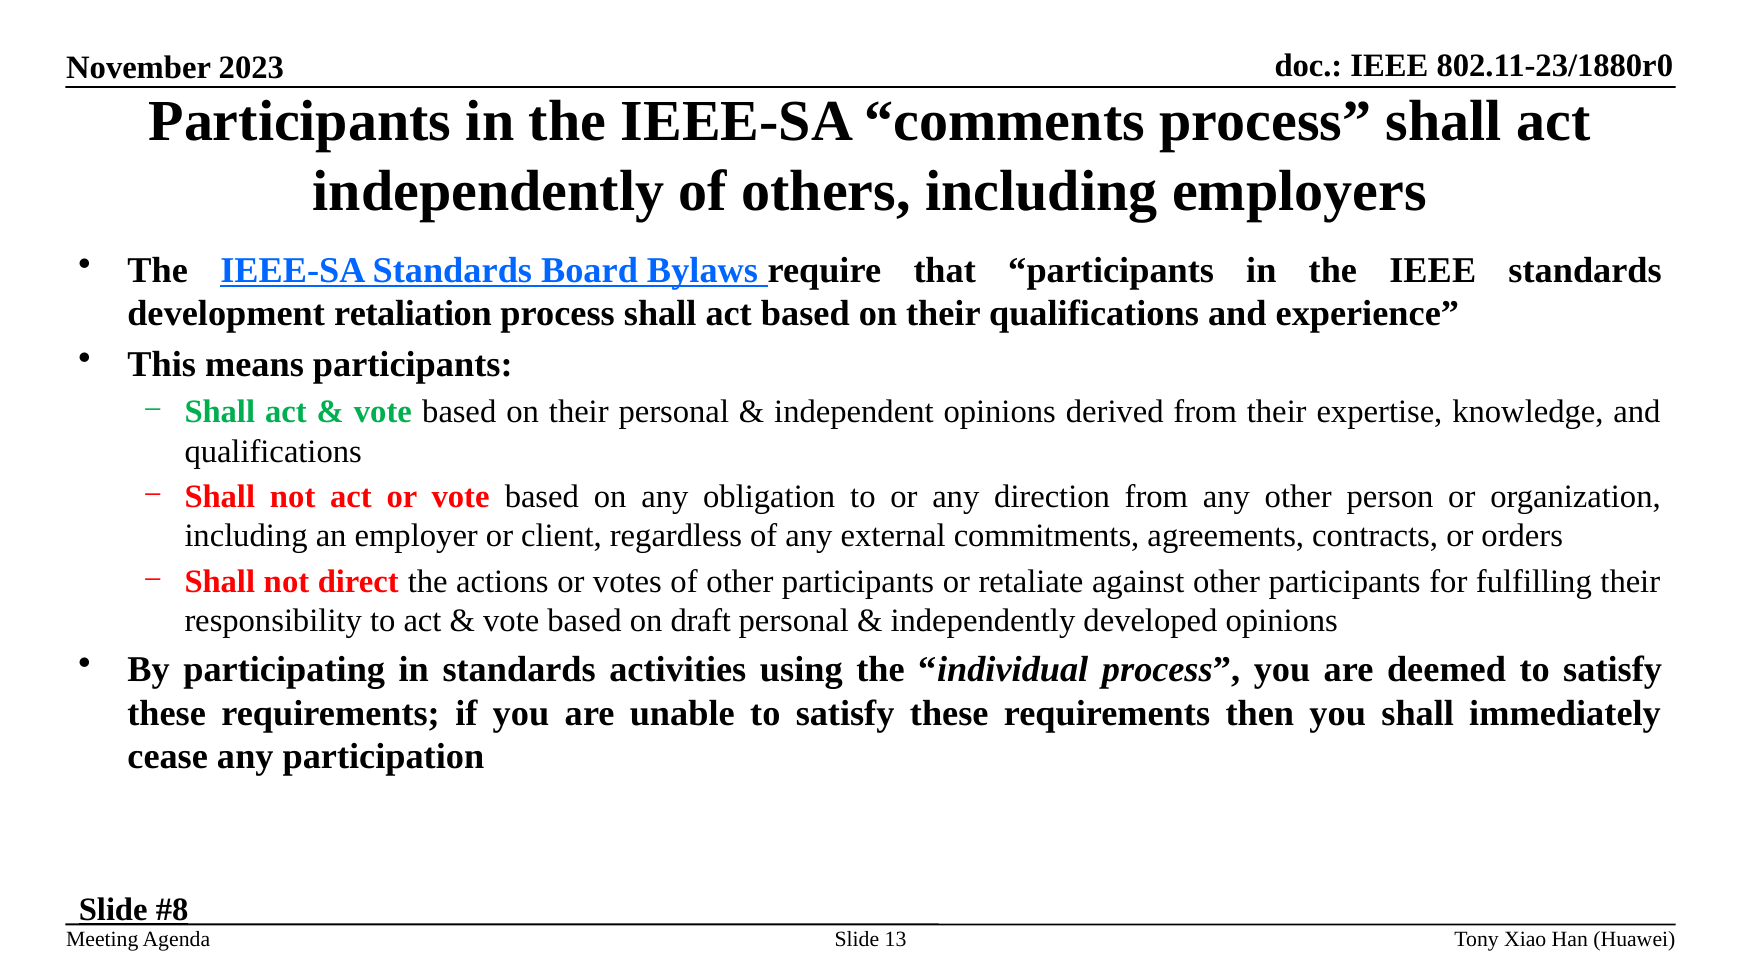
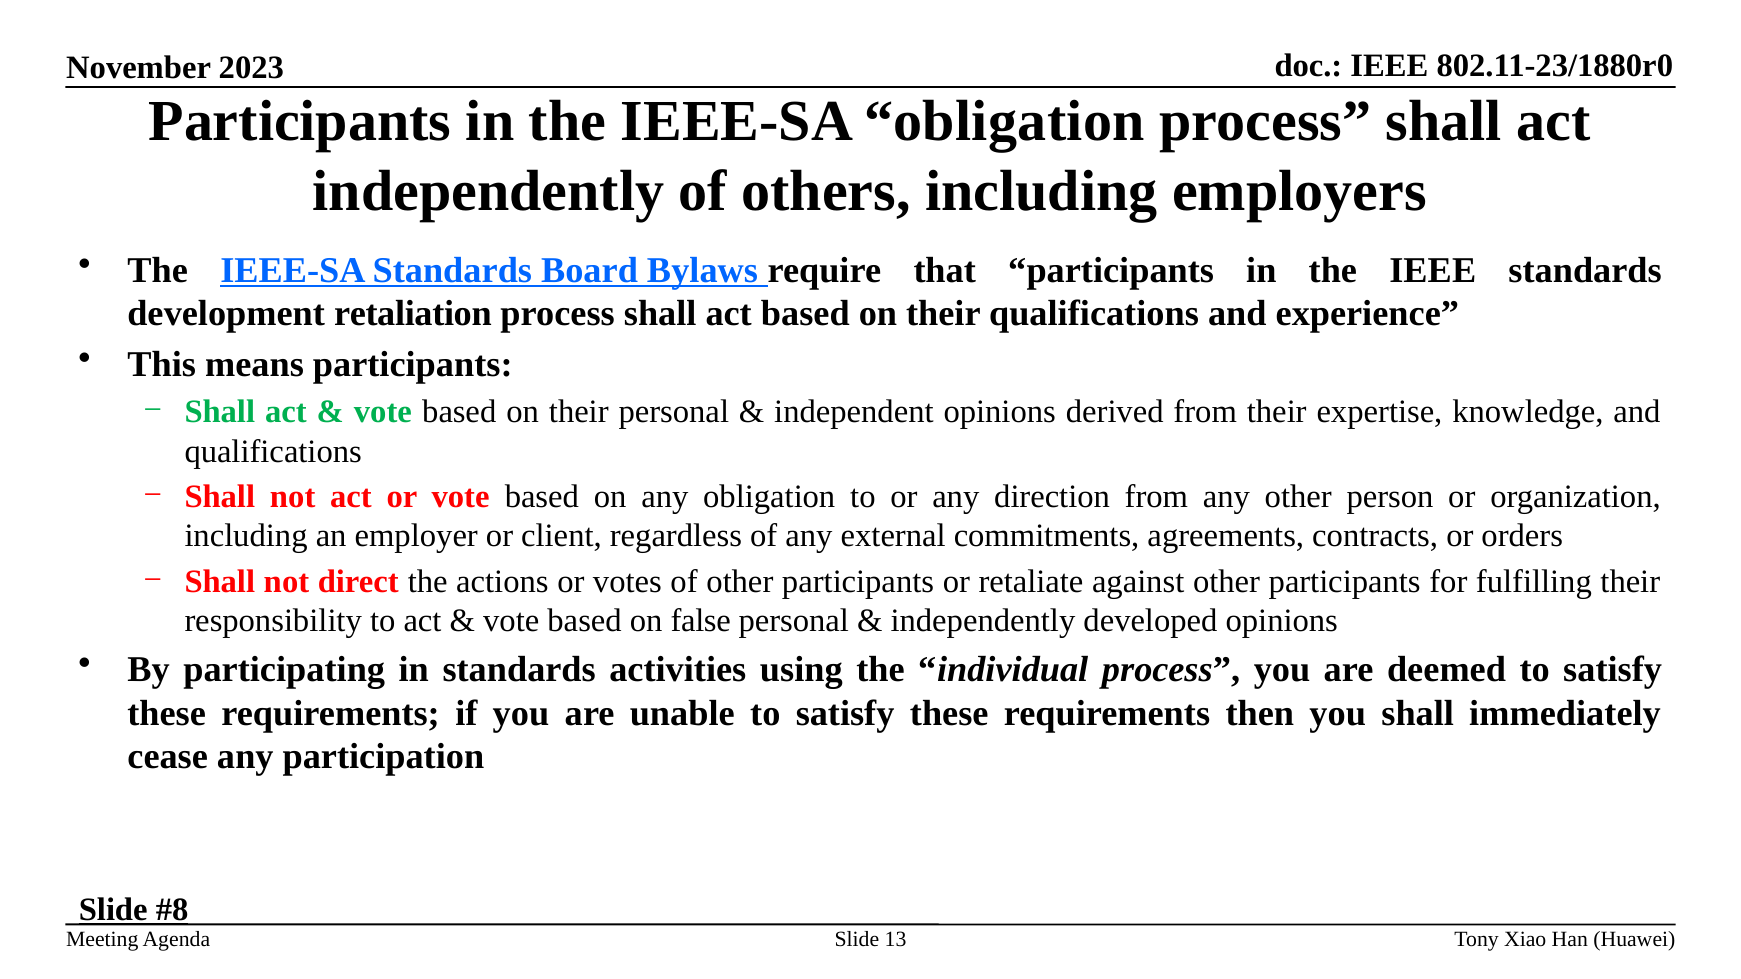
IEEE-SA comments: comments -> obligation (1005, 122)
draft: draft -> false (701, 621)
